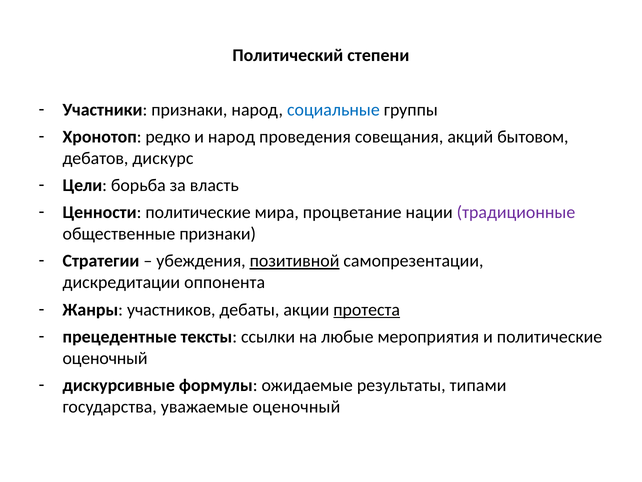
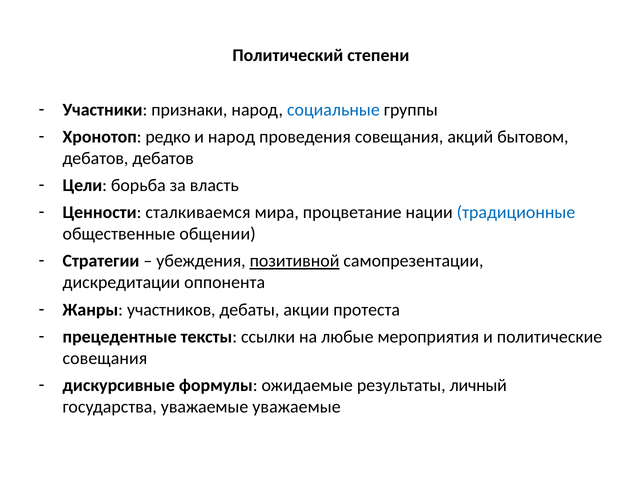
дебатов дискурс: дискурс -> дебатов (163, 158)
Ценности политические: политические -> сталкиваемся (198, 212)
традиционные colour: purple -> blue (516, 212)
общественные признаки: признаки -> общении (218, 234)
протеста underline: present -> none (367, 309)
оценочный: оценочный -> совещания (105, 358)
типами: типами -> личный (478, 385)
уважаемые оценочный: оценочный -> уважаемые (297, 406)
